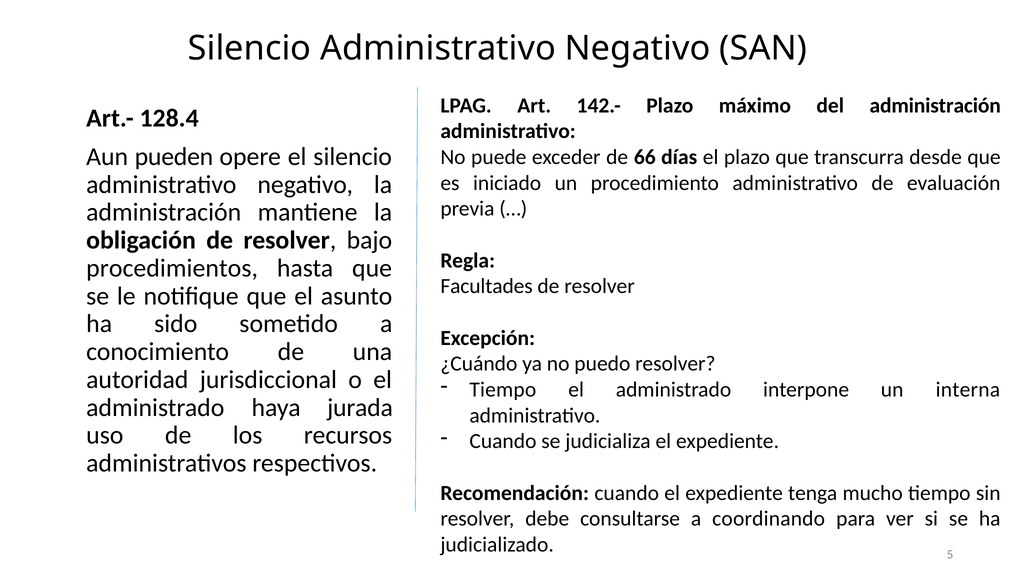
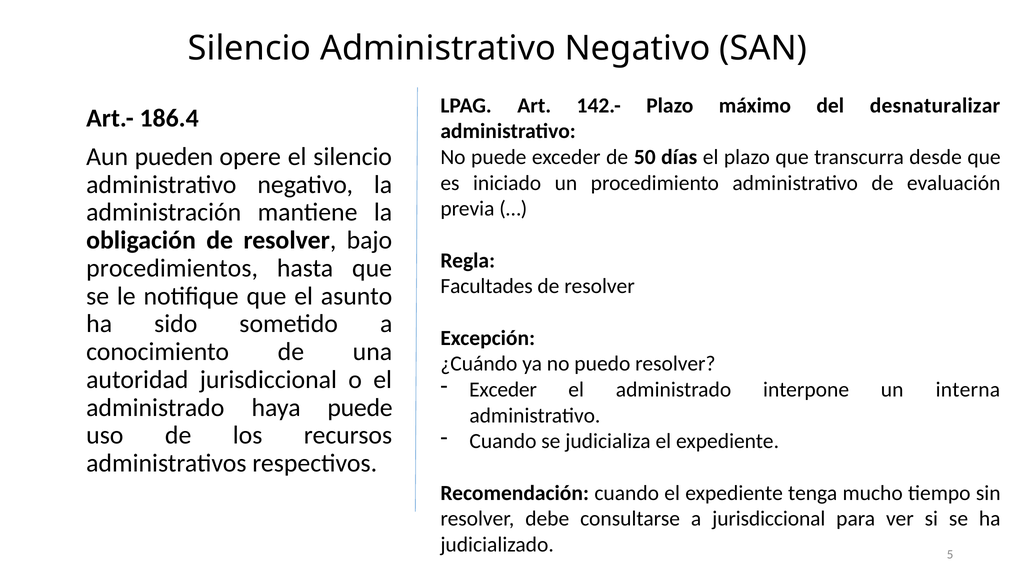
del administración: administración -> desnaturalizar (935, 105)
128.4: 128.4 -> 186.4 (169, 118)
66: 66 -> 50 (645, 157)
Tiempo: Tiempo -> Exceder (503, 389)
haya jurada: jurada -> puede (360, 407)
a coordinando: coordinando -> jurisdiccional (769, 518)
